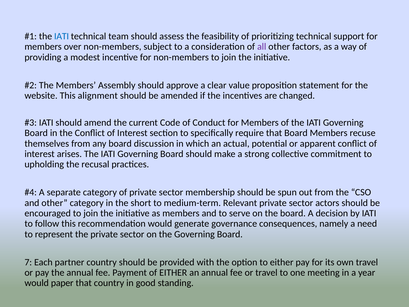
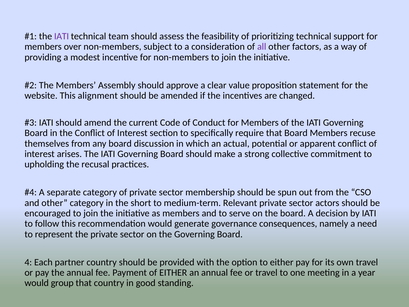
IATI colour: blue -> purple (62, 36)
7: 7 -> 4 (28, 262)
paper: paper -> group (62, 283)
